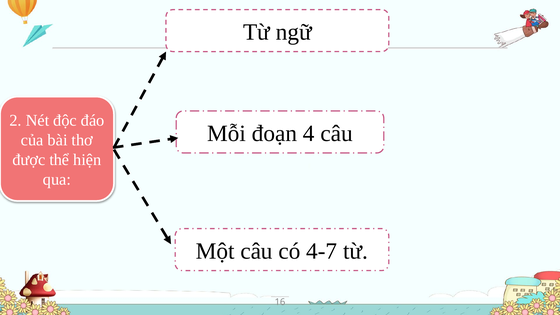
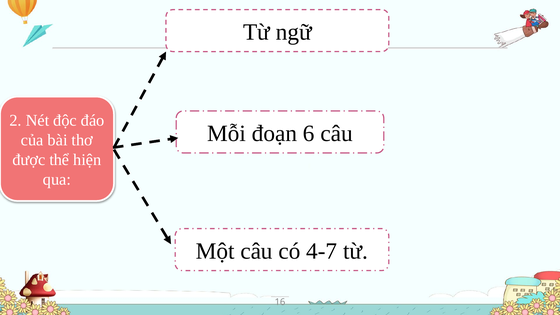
4: 4 -> 6 (309, 134)
